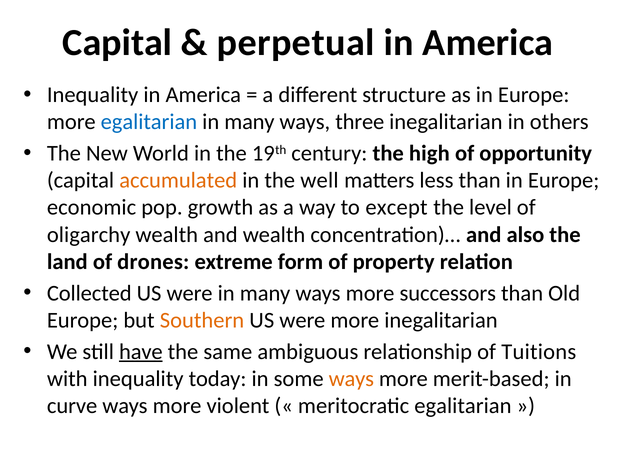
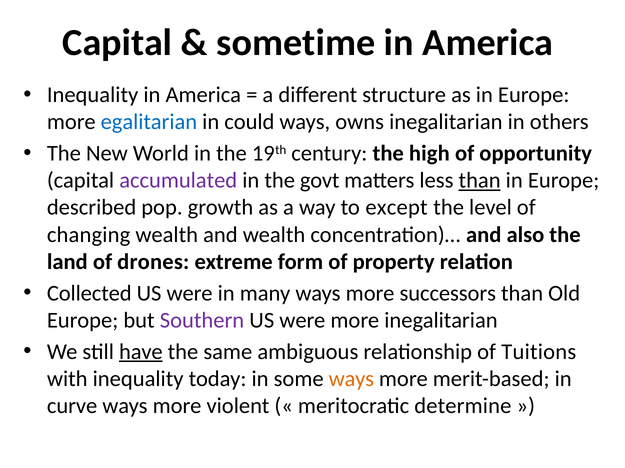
perpetual: perpetual -> sometime (296, 43)
many: many -> could (249, 122)
three: three -> owns (360, 122)
accumulated colour: orange -> purple (178, 181)
well: well -> govt (320, 181)
than underline: none -> present (480, 181)
economic: economic -> described (92, 208)
oligarchy: oligarchy -> changing (89, 235)
Southern colour: orange -> purple (202, 321)
meritocratic egalitarian: egalitarian -> determine (463, 406)
